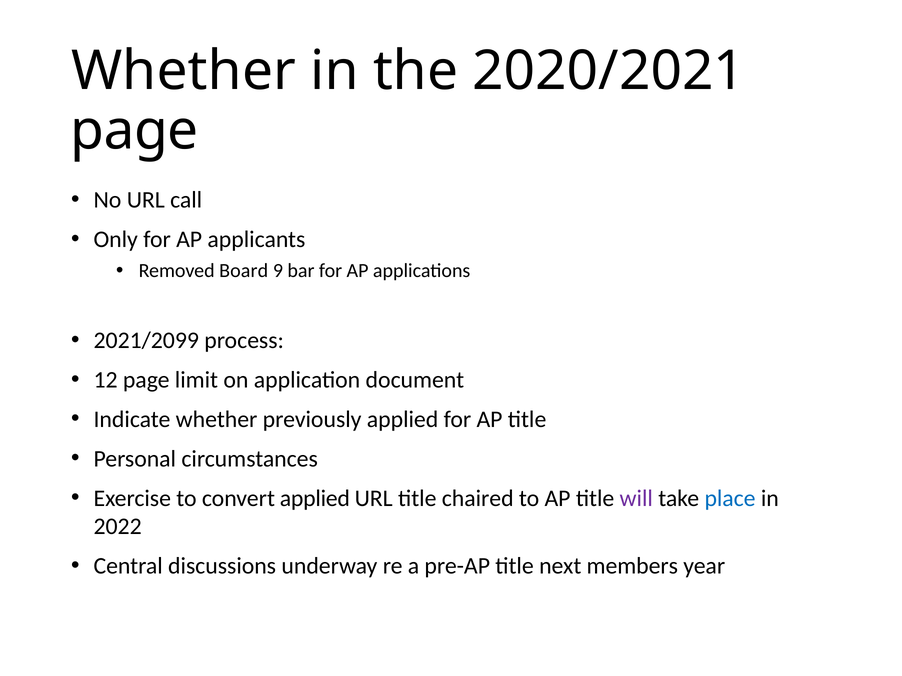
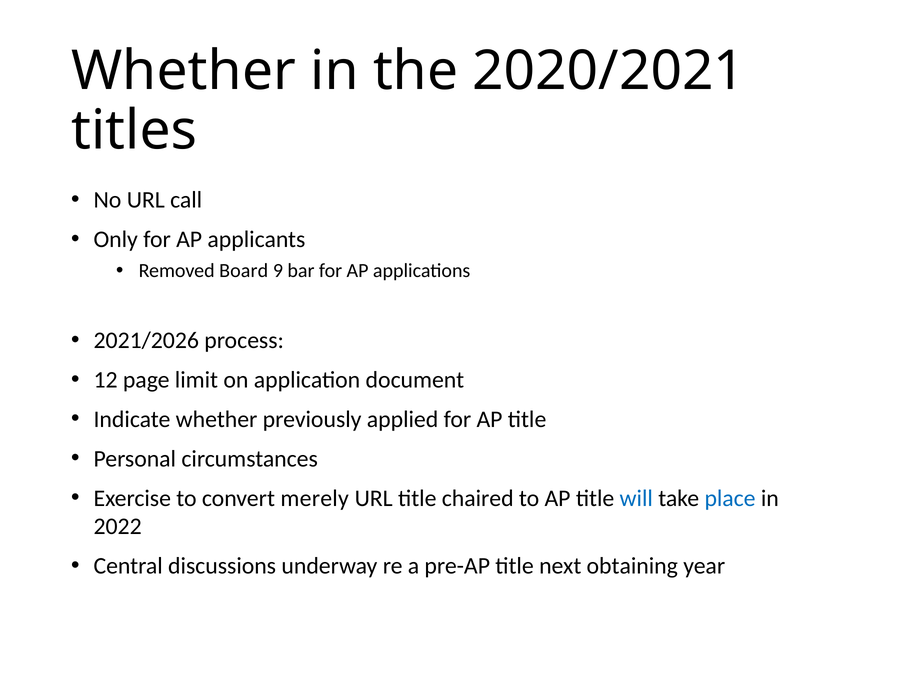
page: page -> titles (134, 131)
2021/2099: 2021/2099 -> 2021/2026 (146, 341)
convert applied: applied -> merely (315, 499)
will colour: purple -> blue (636, 499)
members: members -> obtaining (632, 566)
